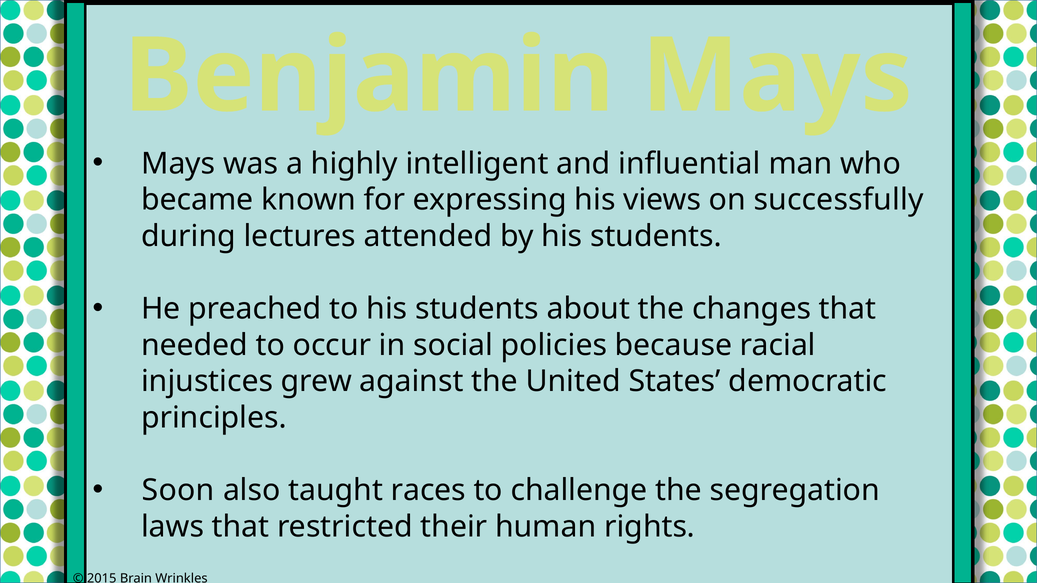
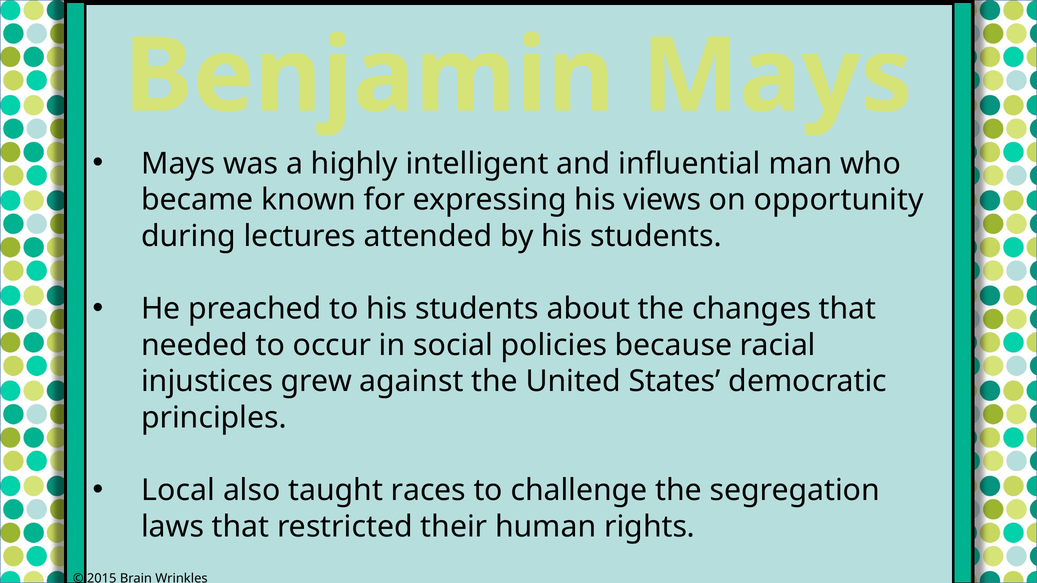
successfully: successfully -> opportunity (839, 200)
Soon: Soon -> Local (178, 491)
